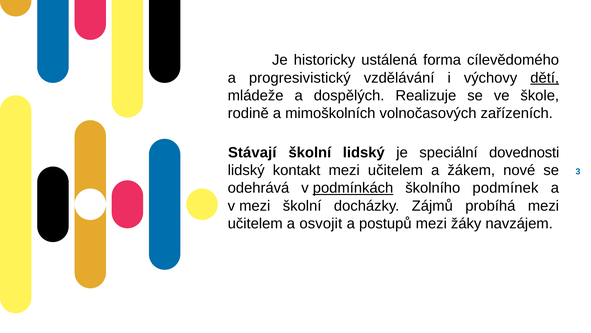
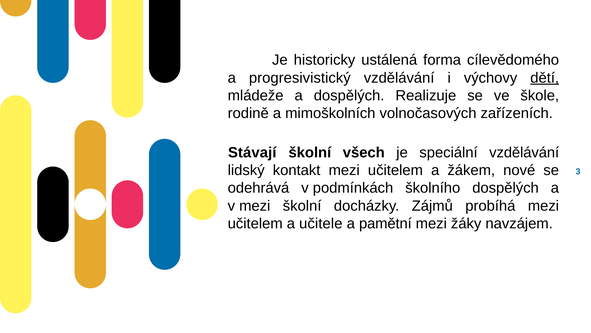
školní lidský: lidský -> všech (364, 152)
speciální dovednosti: dovednosti -> vzdělávání (524, 152)
podmínkách underline: present -> none (353, 188)
školního podmínek: podmínek -> dospělých (506, 188)
osvojit: osvojit -> učitele (321, 223)
postupů: postupů -> pamětní (385, 223)
